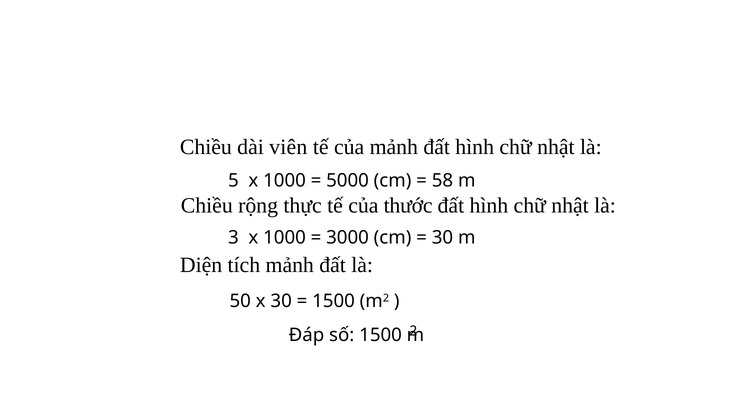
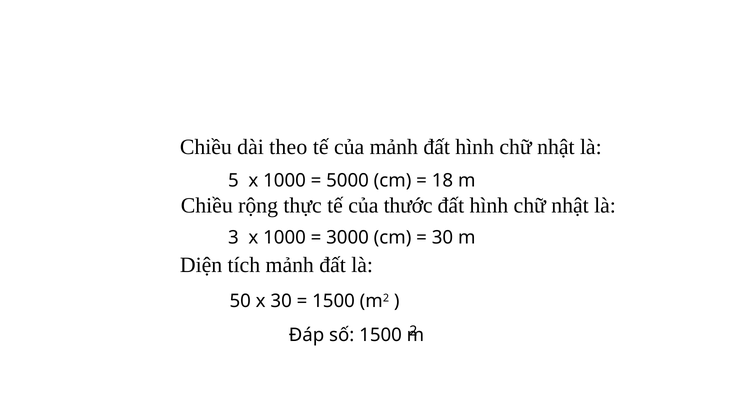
viên: viên -> theo (288, 147)
58: 58 -> 18 (442, 180)
